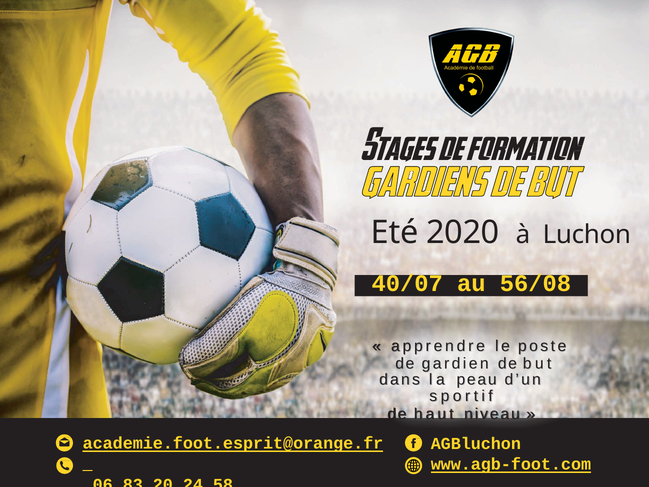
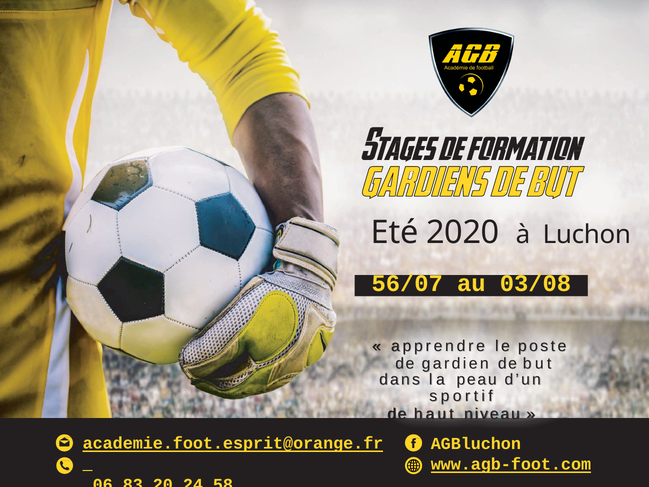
40/07: 40/07 -> 56/07 (407, 283)
56/08: 56/08 -> 03/08 (535, 283)
